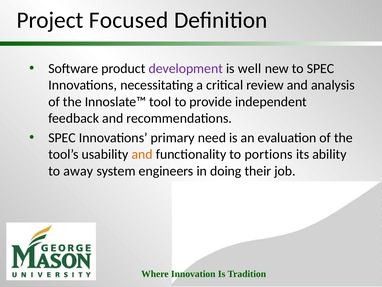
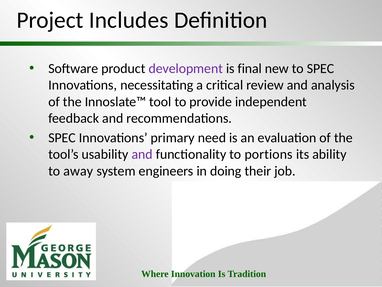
Focused: Focused -> Includes (129, 20)
well: well -> final (250, 68)
and colour: orange -> purple (142, 154)
